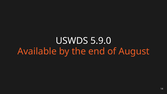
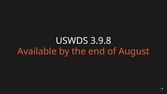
5.9.0: 5.9.0 -> 3.9.8 (101, 41)
